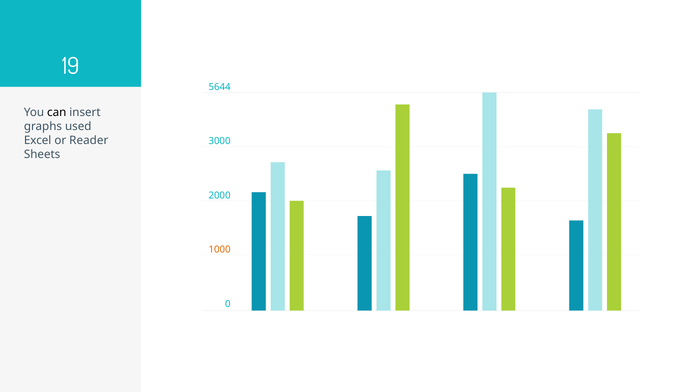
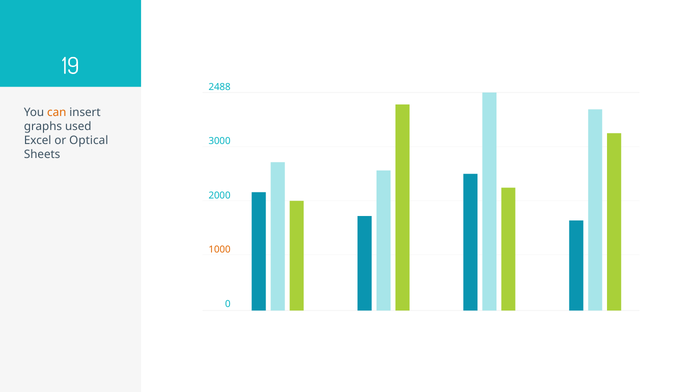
5644: 5644 -> 2488 (220, 87)
can colour: black -> orange (57, 113)
Reader: Reader -> Optical (89, 141)
